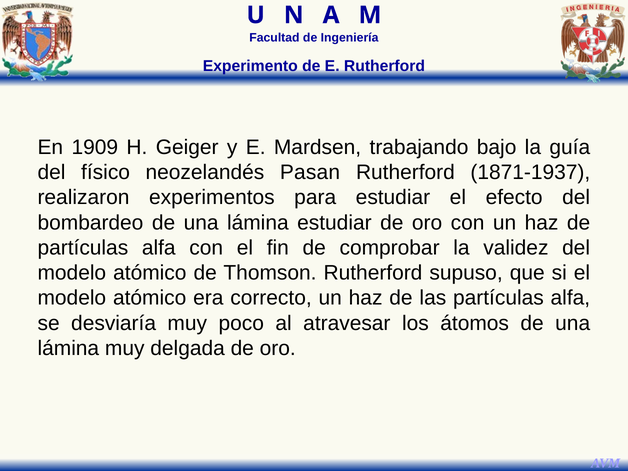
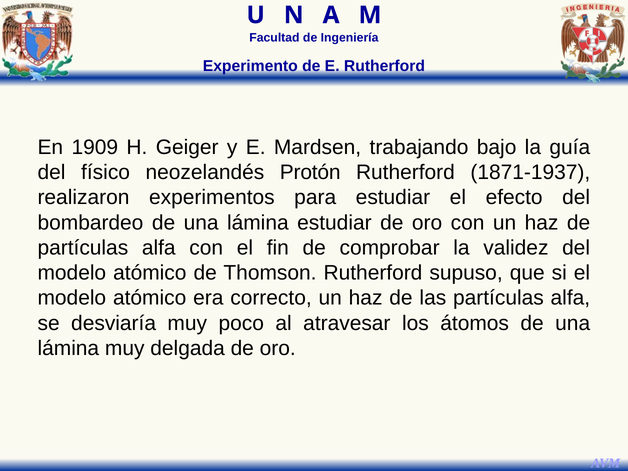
Pasan: Pasan -> Protón (310, 172)
